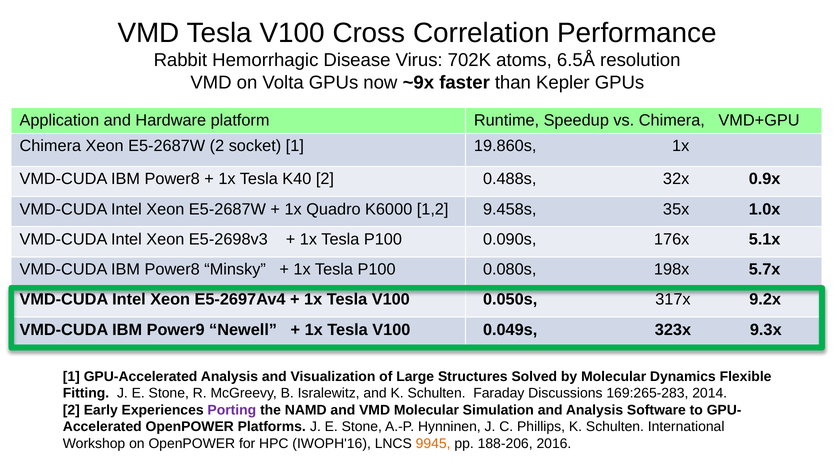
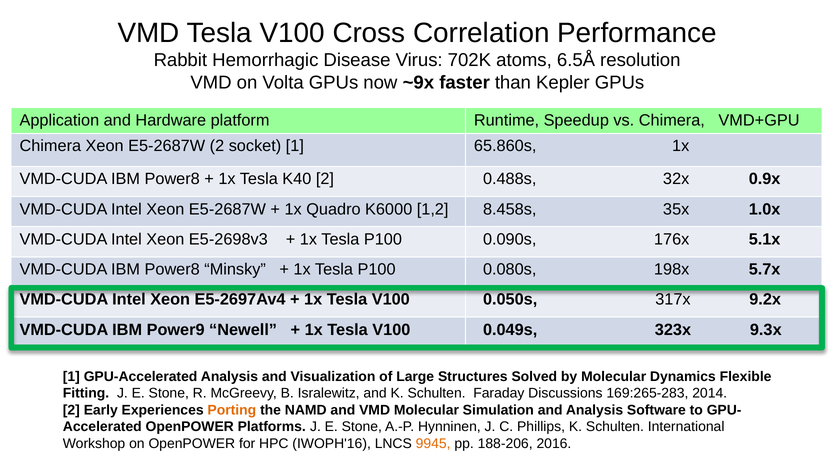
19.860s: 19.860s -> 65.860s (505, 146)
9.458s: 9.458s -> 8.458s (510, 209)
Porting colour: purple -> orange (232, 410)
